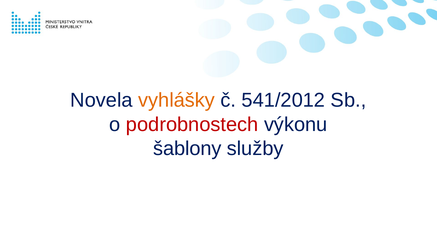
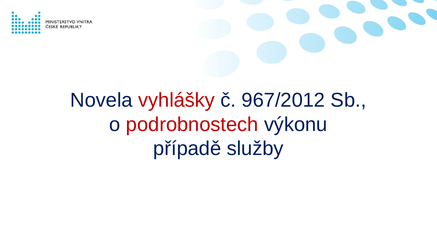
vyhlášky colour: orange -> red (177, 100)
541/2012: 541/2012 -> 967/2012 (283, 100)
šablony: šablony -> případě (187, 148)
